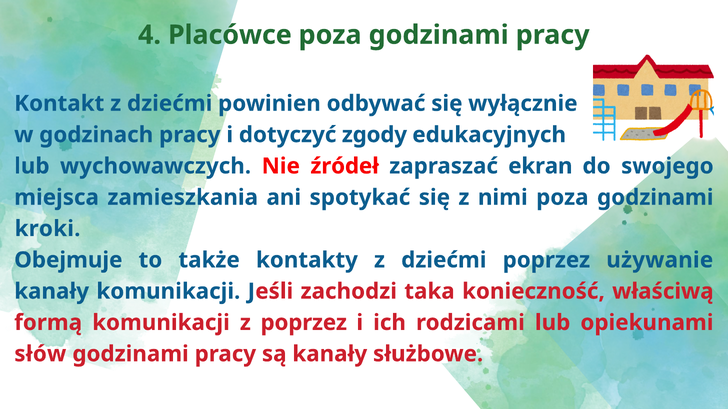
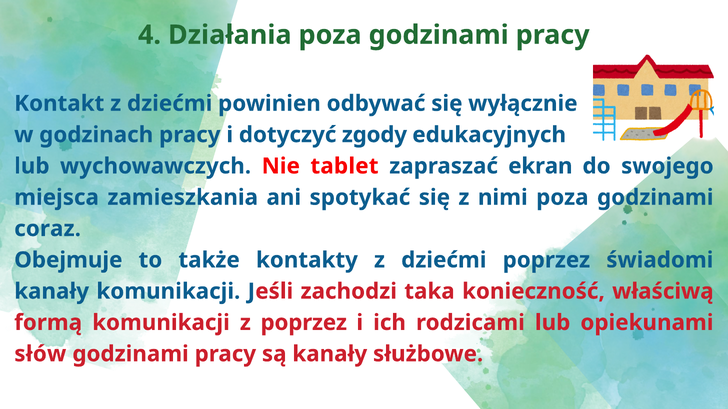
Placówce: Placówce -> Działania (230, 35)
źródeł: źródeł -> tablet (344, 166)
kroki: kroki -> coraz (48, 229)
używanie: używanie -> świadomi (660, 260)
